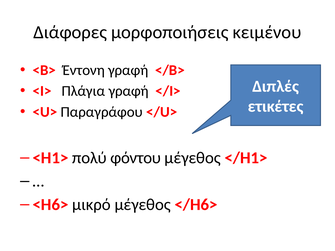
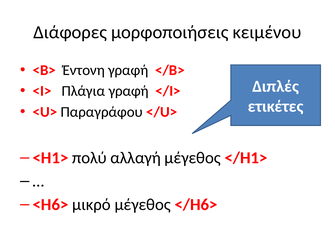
φόντου: φόντου -> αλλαγή (136, 158)
